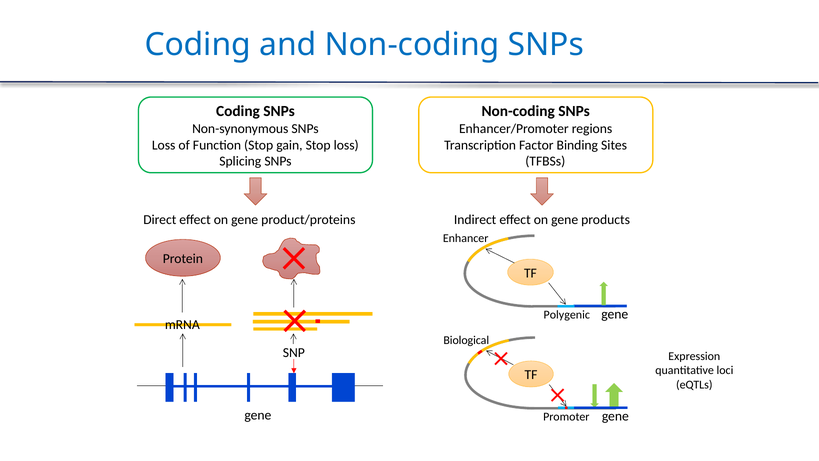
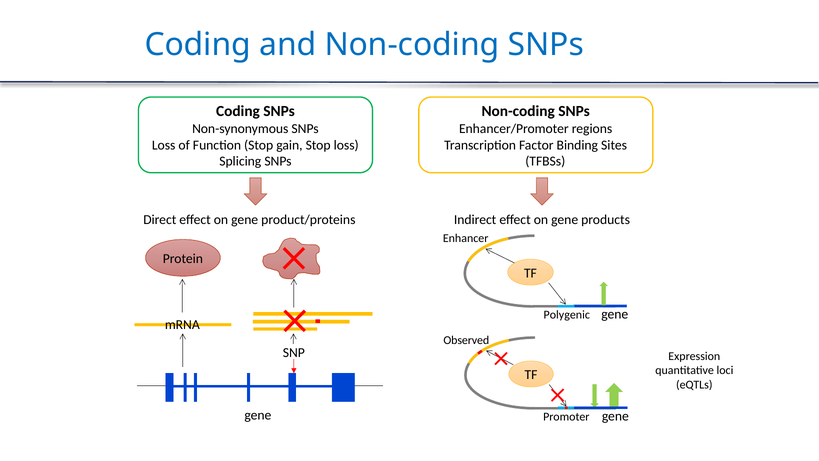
Biological: Biological -> Observed (466, 340)
